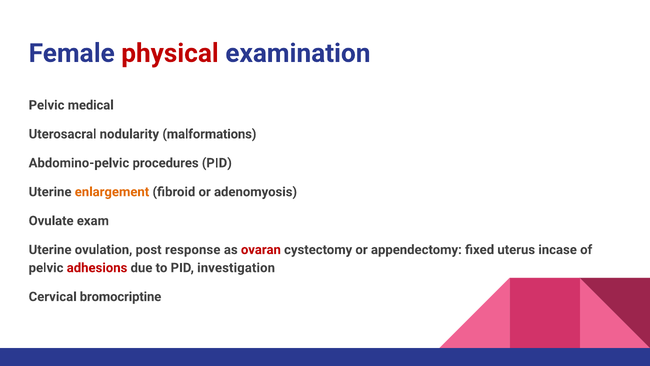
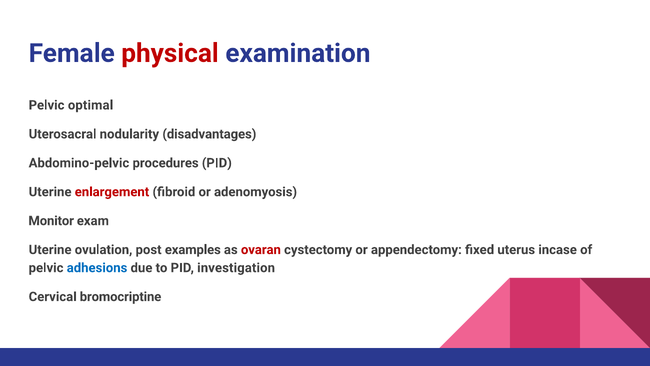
medical: medical -> optimal (91, 105)
malformations: malformations -> disadvantages (209, 134)
enlargement colour: orange -> red (112, 192)
Ovulate: Ovulate -> Monitor (51, 221)
response: response -> examples (193, 250)
adhesions colour: red -> blue (97, 268)
